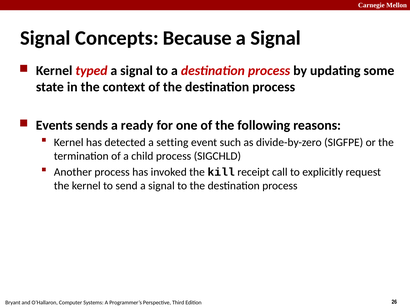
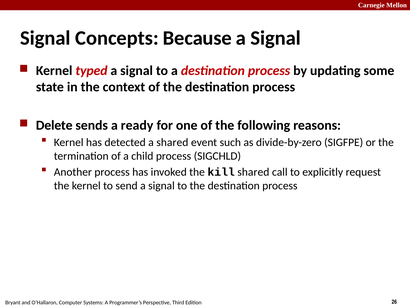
Events: Events -> Delete (54, 125)
a setting: setting -> shared (172, 143)
kill receipt: receipt -> shared (253, 172)
